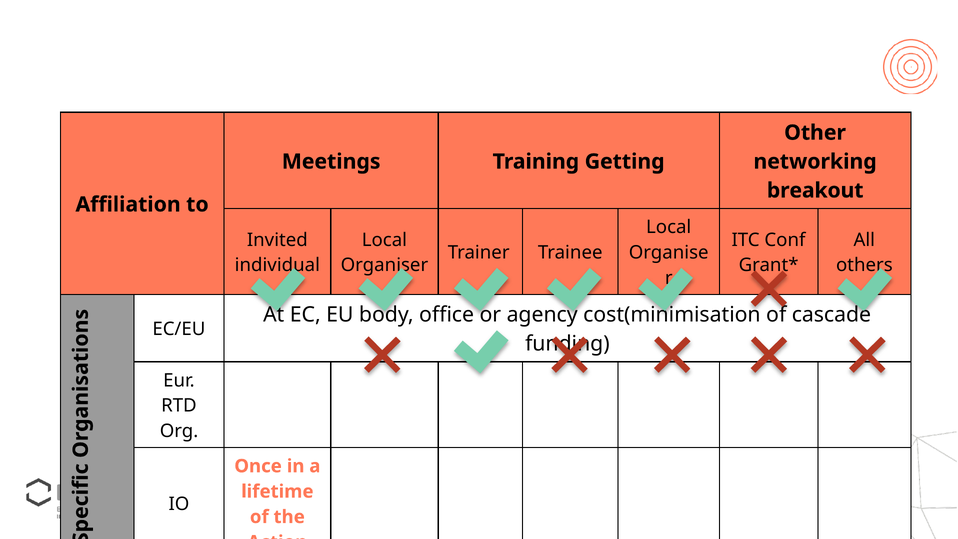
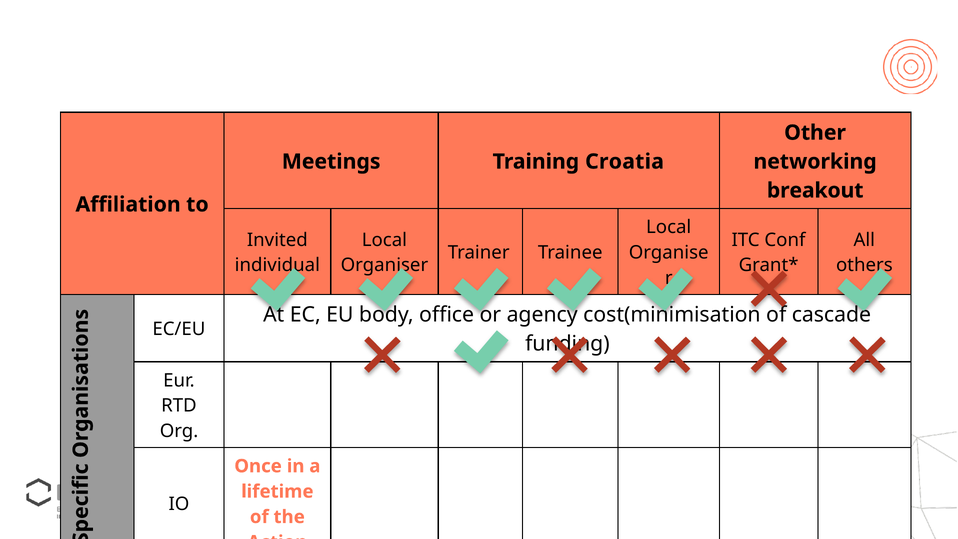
Getting: Getting -> Croatia (625, 162)
